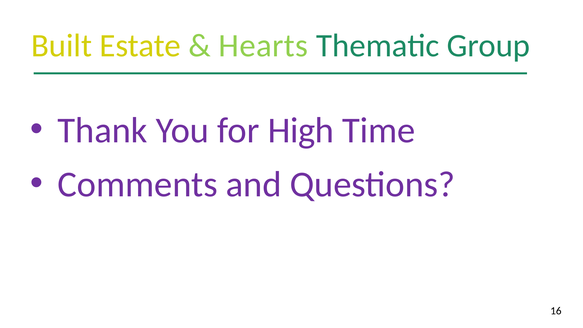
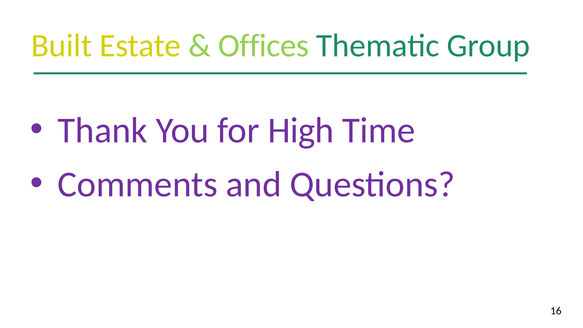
Hearts: Hearts -> Offices (264, 46)
